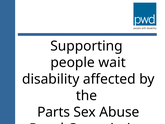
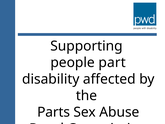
wait: wait -> part (112, 62)
